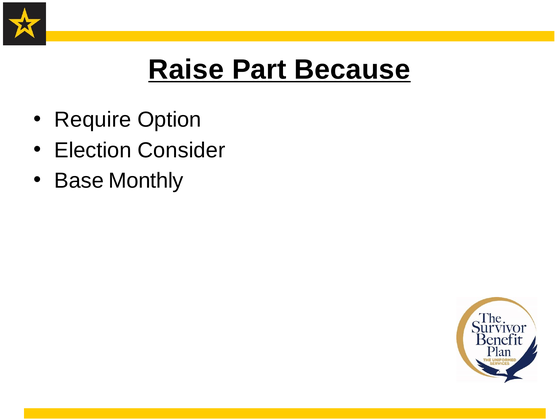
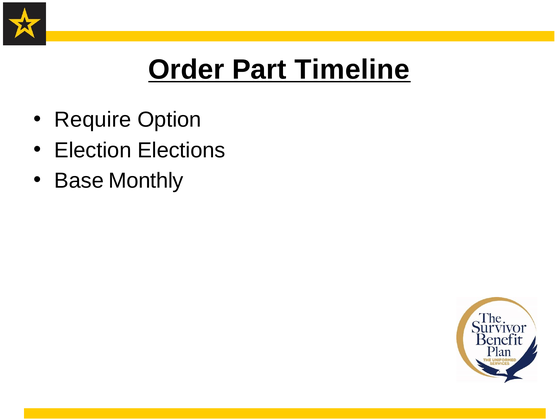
Raise: Raise -> Order (186, 69)
Because: Because -> Timeline (352, 69)
Consider: Consider -> Elections (181, 150)
